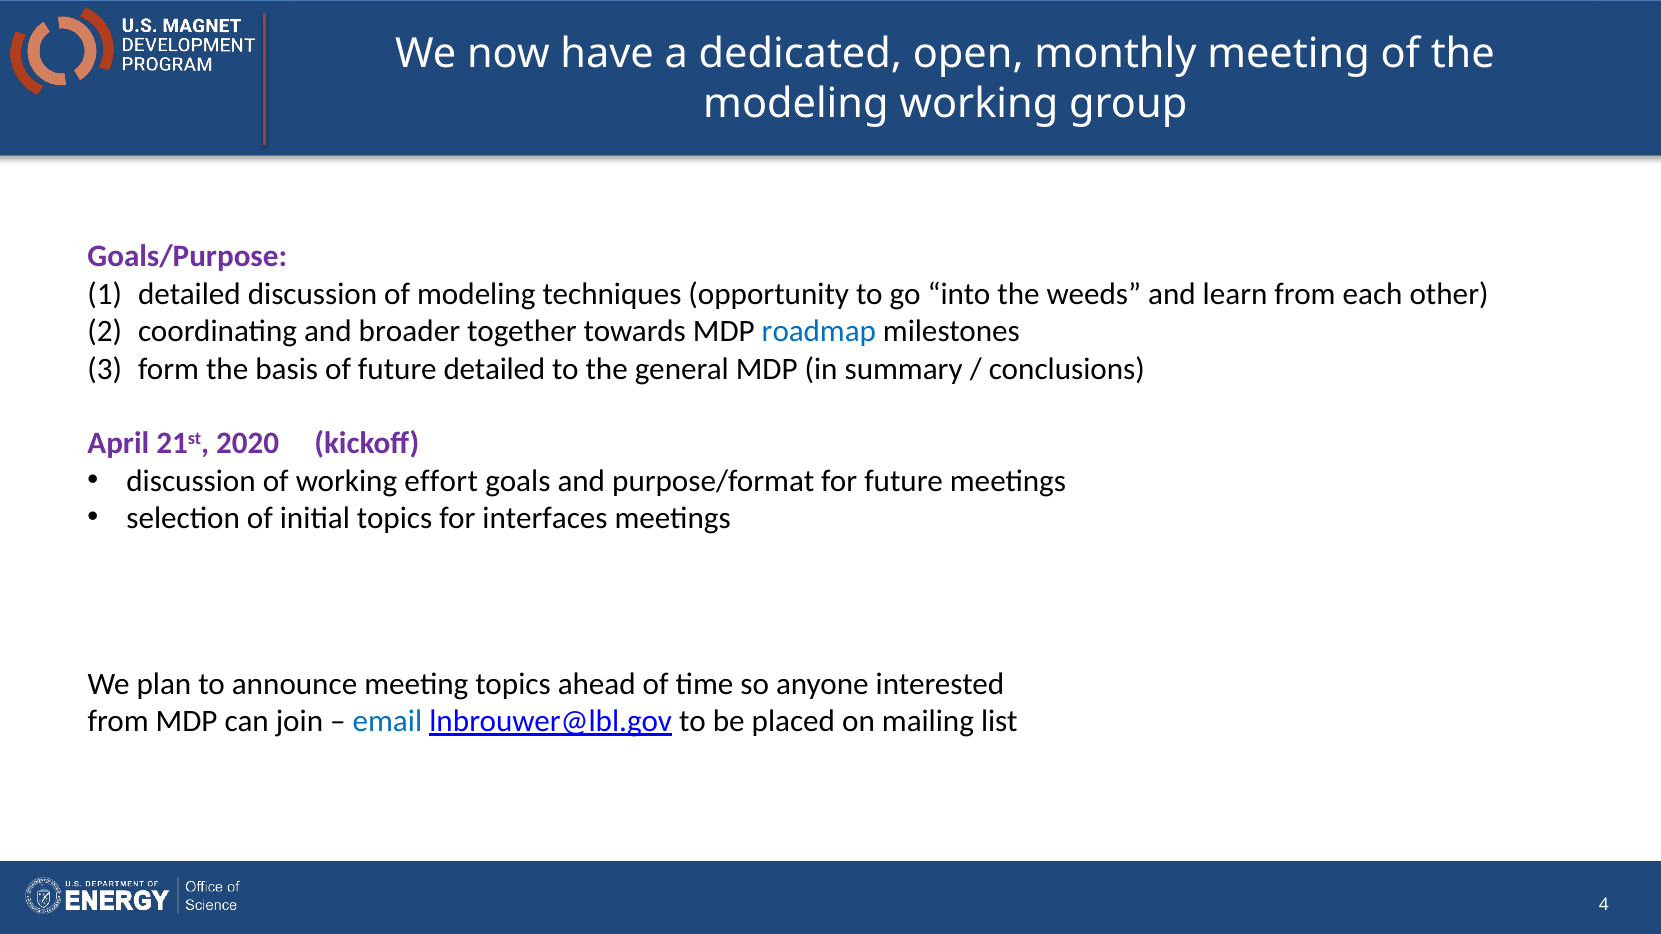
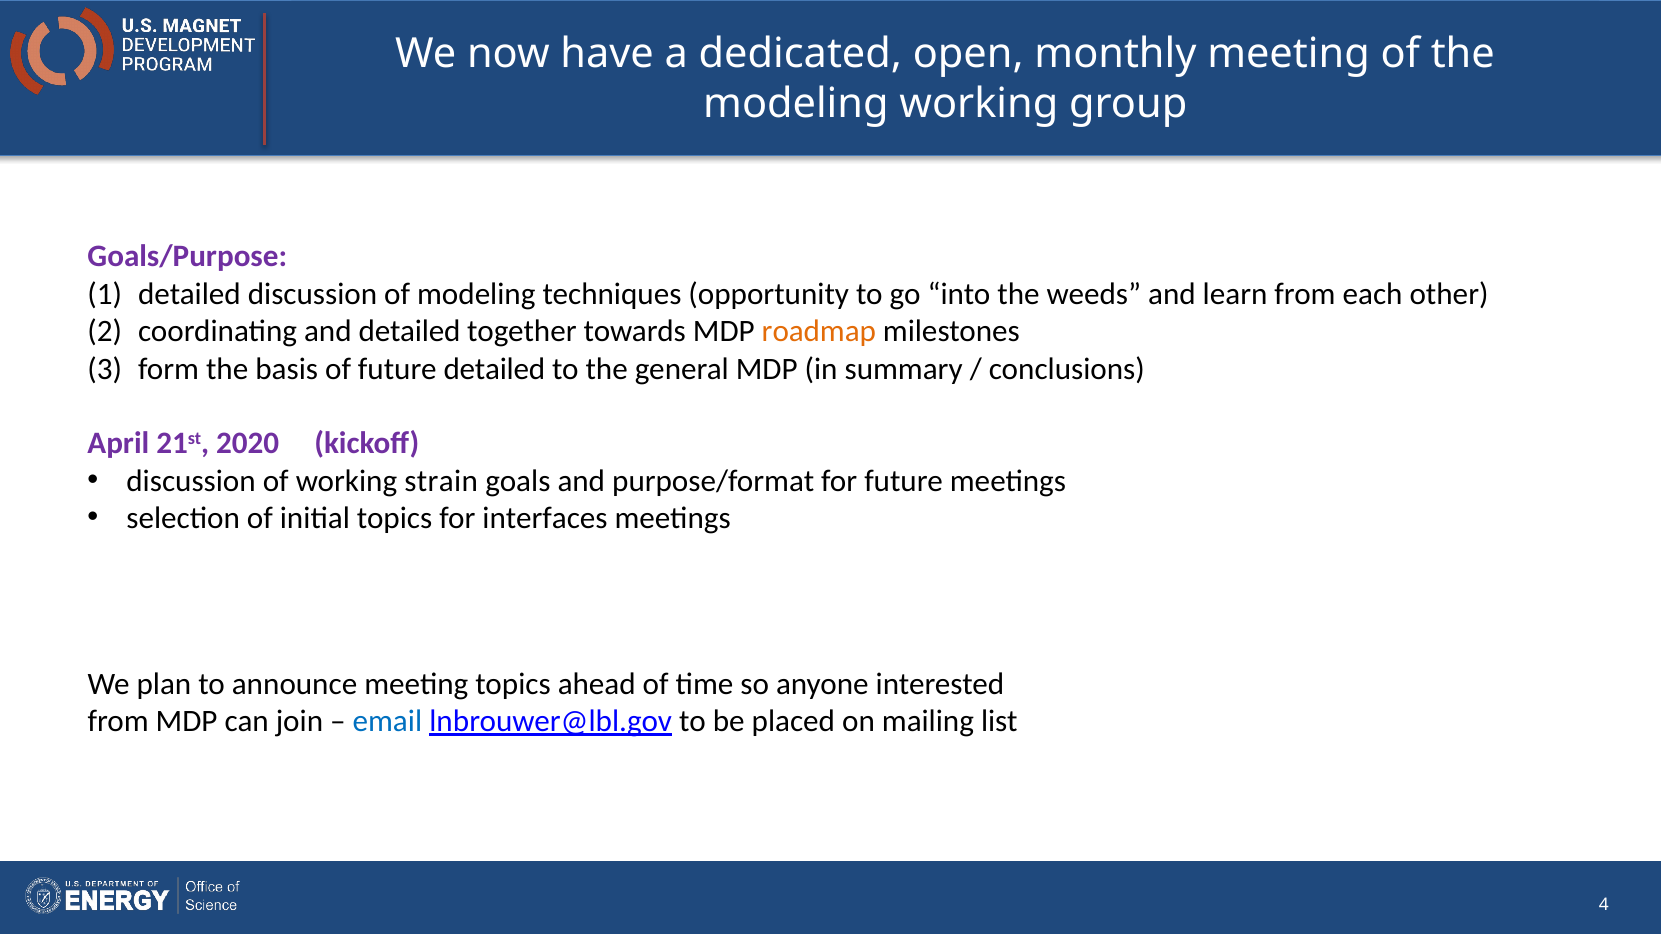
and broader: broader -> detailed (410, 332)
roadmap colour: blue -> orange (819, 332)
effort: effort -> strain (441, 481)
